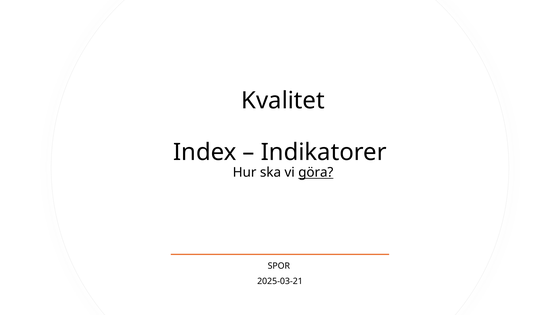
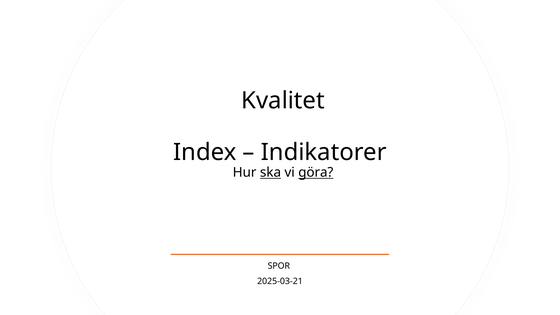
ska underline: none -> present (270, 173)
